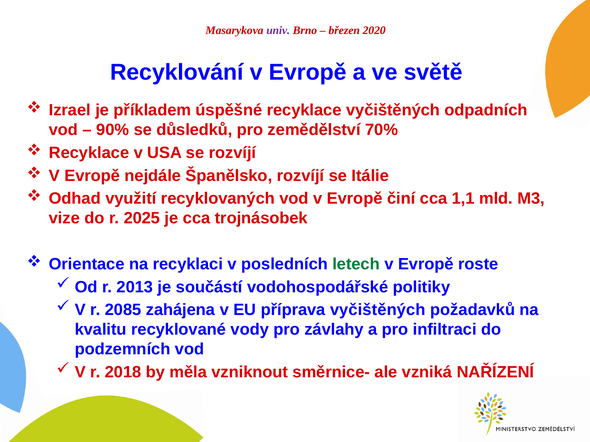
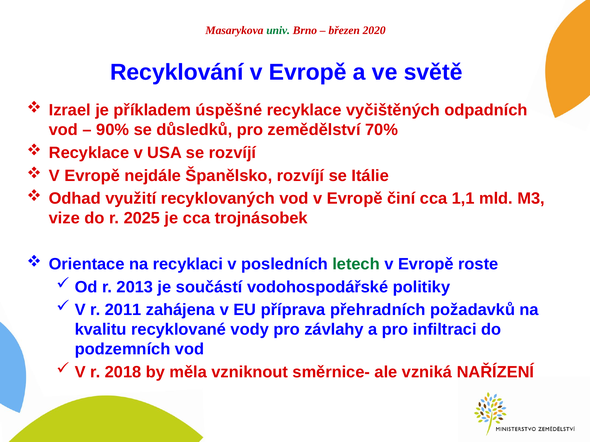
univ colour: purple -> green (278, 30)
2085: 2085 -> 2011 (123, 310)
příprava vyčištěných: vyčištěných -> přehradních (378, 310)
